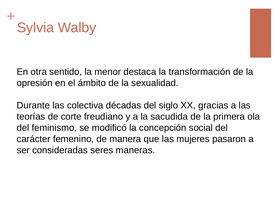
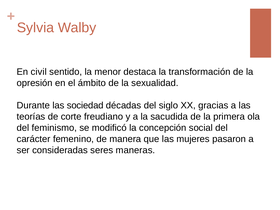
otra: otra -> civil (39, 72)
colectiva: colectiva -> sociedad (85, 105)
